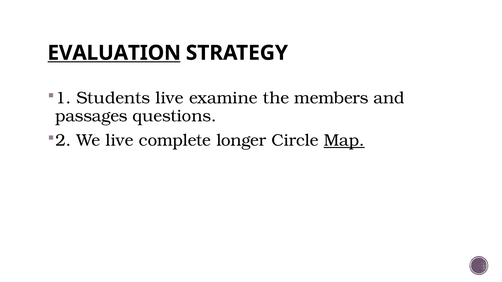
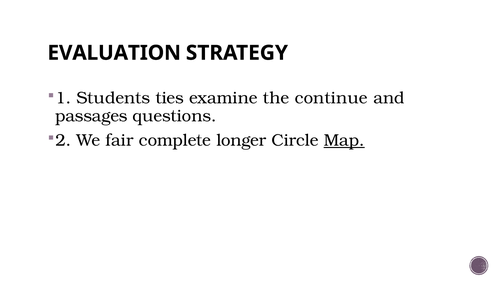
EVALUATION underline: present -> none (114, 53)
Students live: live -> ties (170, 98)
members: members -> continue (331, 98)
We live: live -> fair (120, 141)
